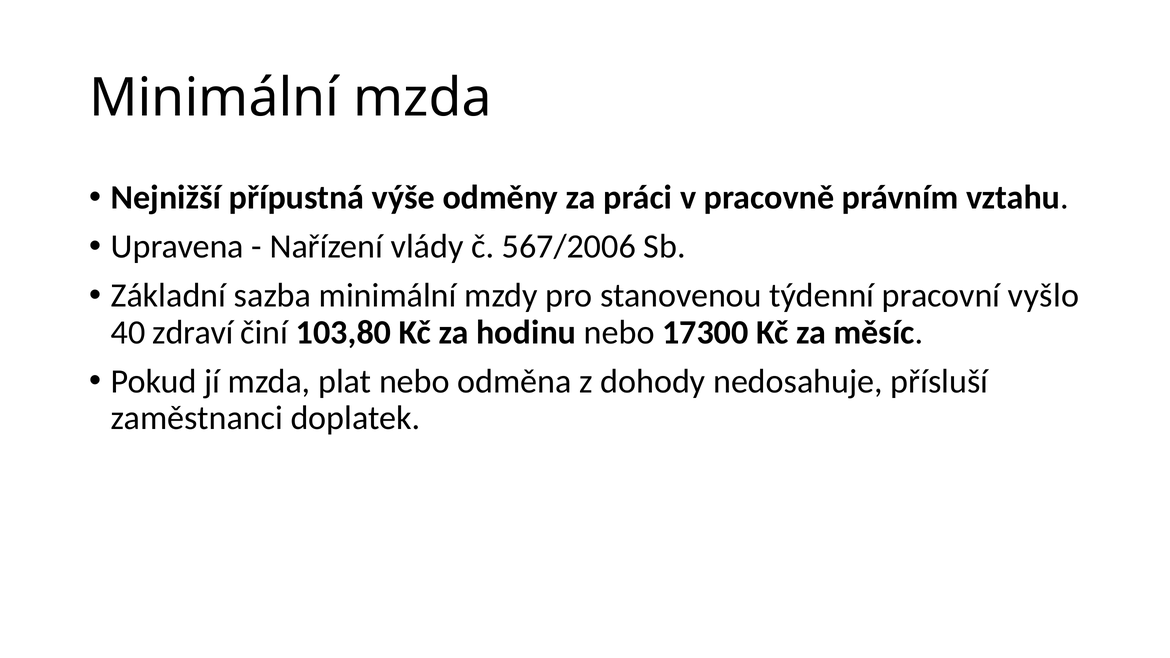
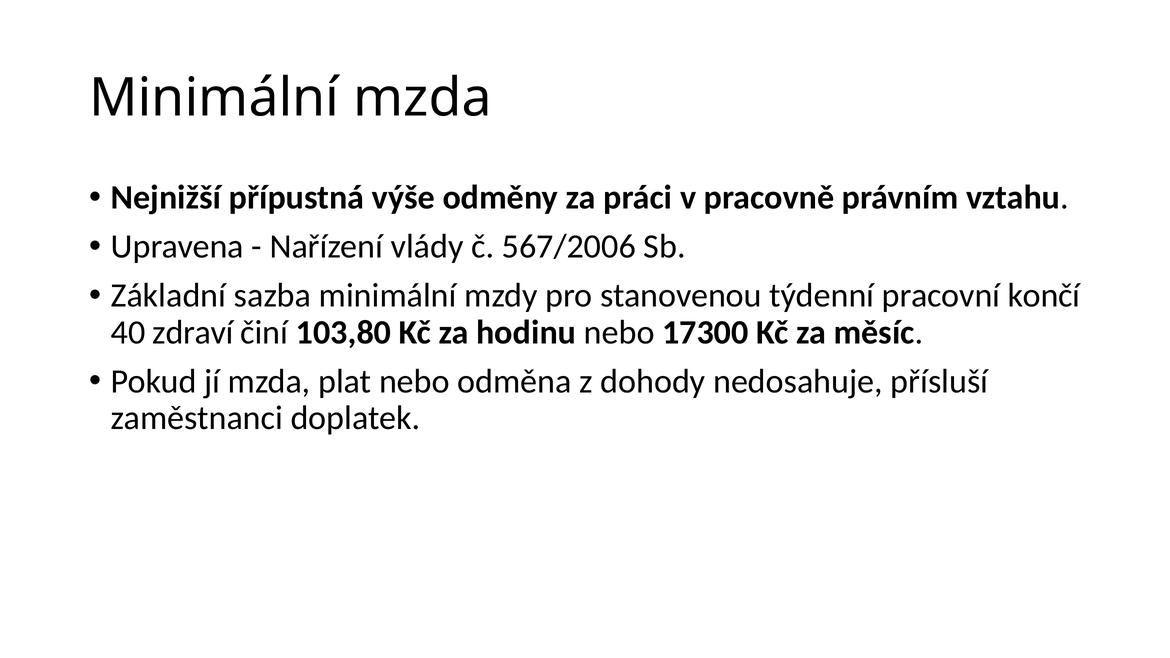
vyšlo: vyšlo -> končí (1044, 296)
